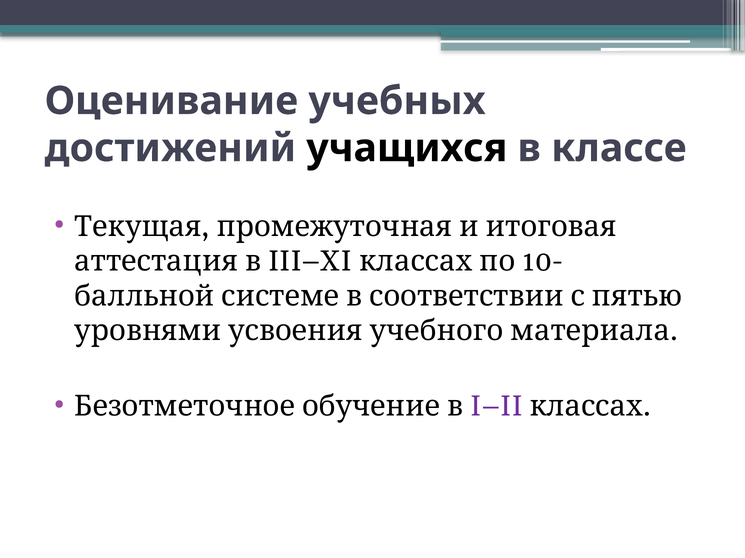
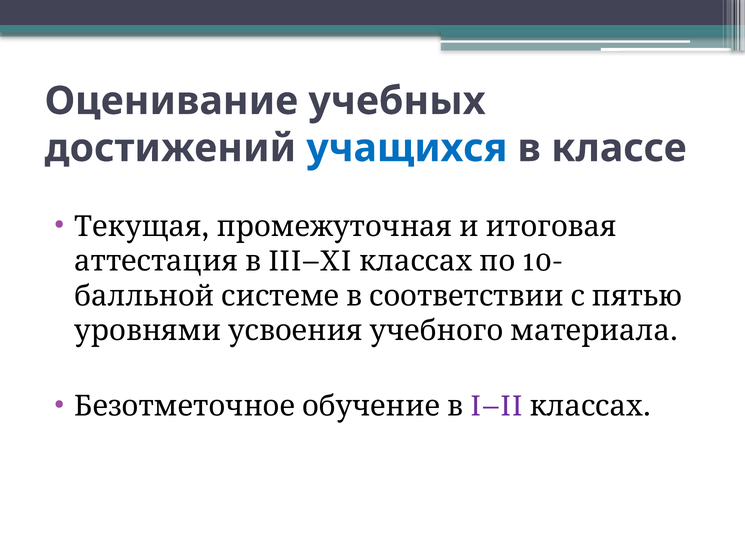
учащихся colour: black -> blue (407, 148)
